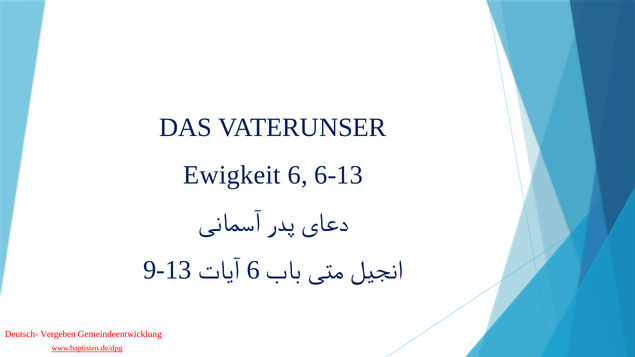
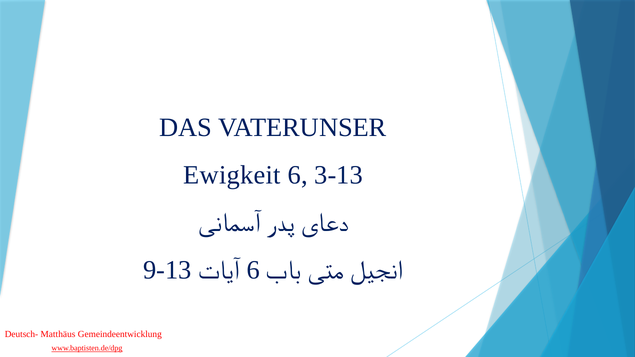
6-13: 6-13 -> 3-13 (339, 175)
Vergeben: Vergeben -> Matthäus (58, 334)
